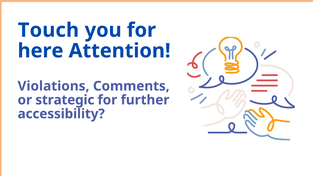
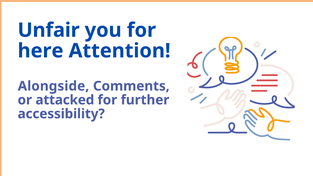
Touch: Touch -> Unfair (49, 30)
Violations: Violations -> Alongside (53, 86)
strategic: strategic -> attacked (65, 100)
